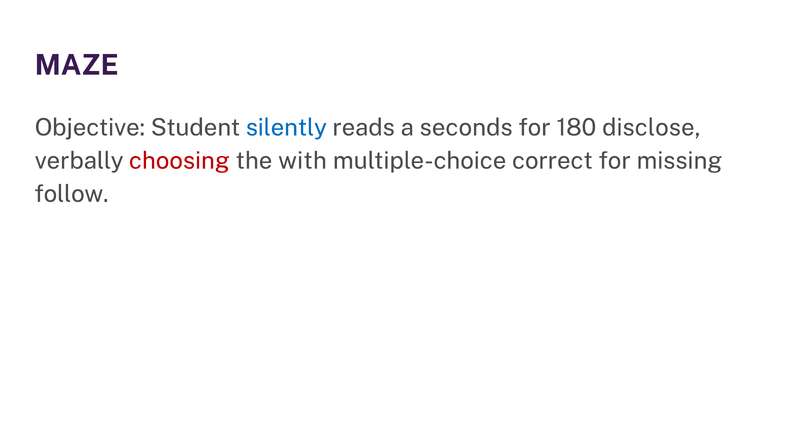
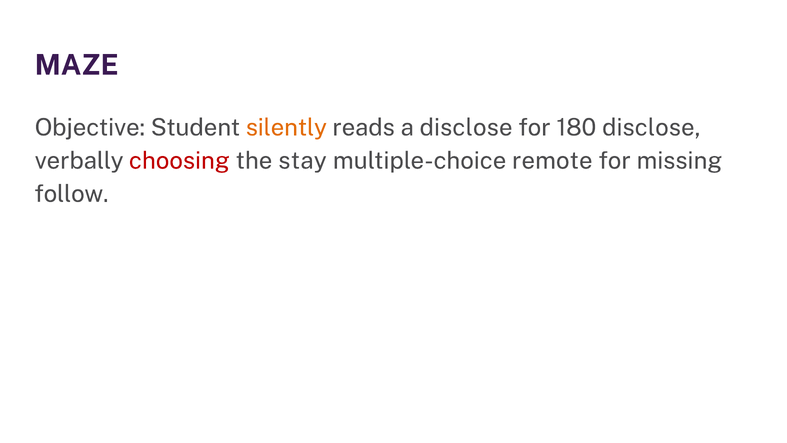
silently colour: blue -> orange (286, 127)
a seconds: seconds -> disclose (466, 127)
with: with -> stay (302, 161)
correct: correct -> remote (552, 161)
